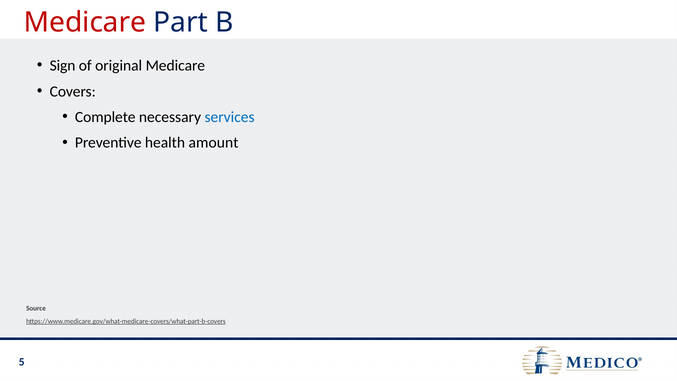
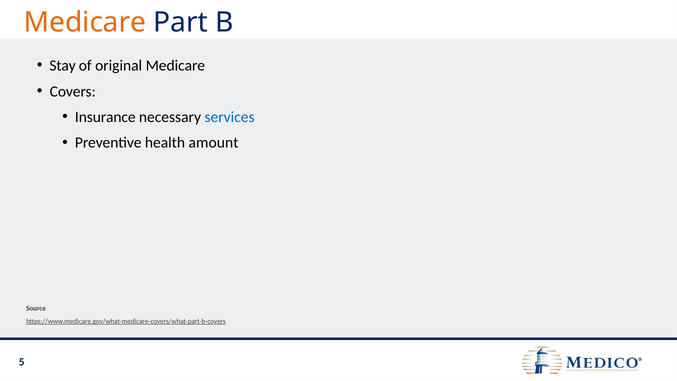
Medicare colour: red -> orange (85, 23)
Sign: Sign -> Stay (63, 66)
Complete: Complete -> Insurance (105, 117)
